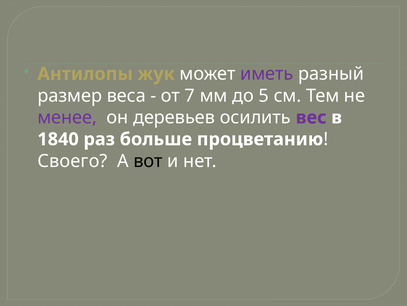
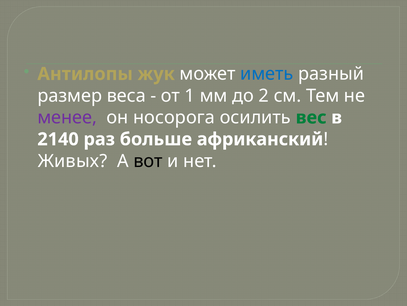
иметь colour: purple -> blue (267, 74)
7: 7 -> 1 (190, 96)
5: 5 -> 2 (264, 96)
деревьев: деревьев -> носорога (174, 117)
вес colour: purple -> green (311, 117)
1840: 1840 -> 2140 (58, 139)
процветанию: процветанию -> африканский (260, 139)
Своего: Своего -> Живых (72, 161)
